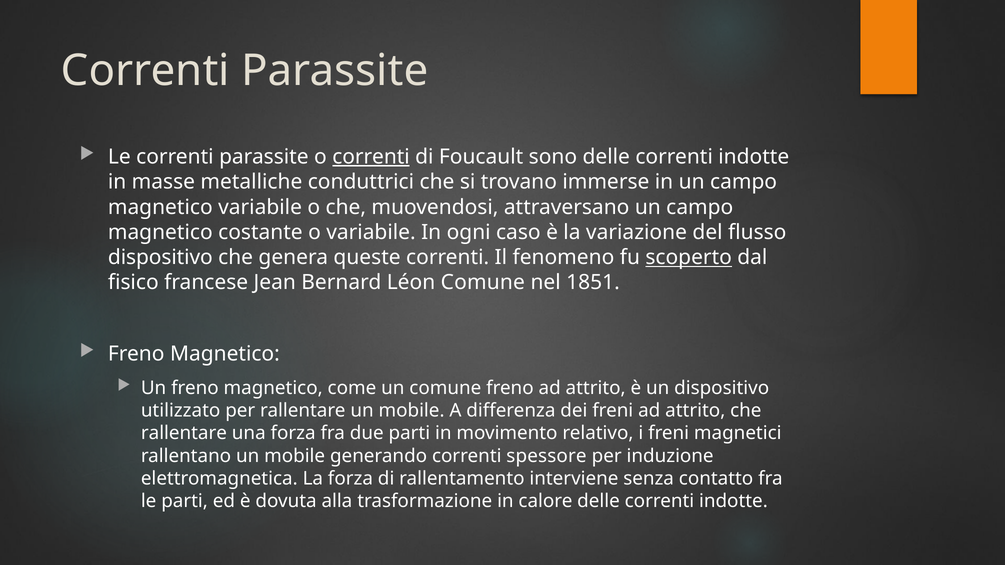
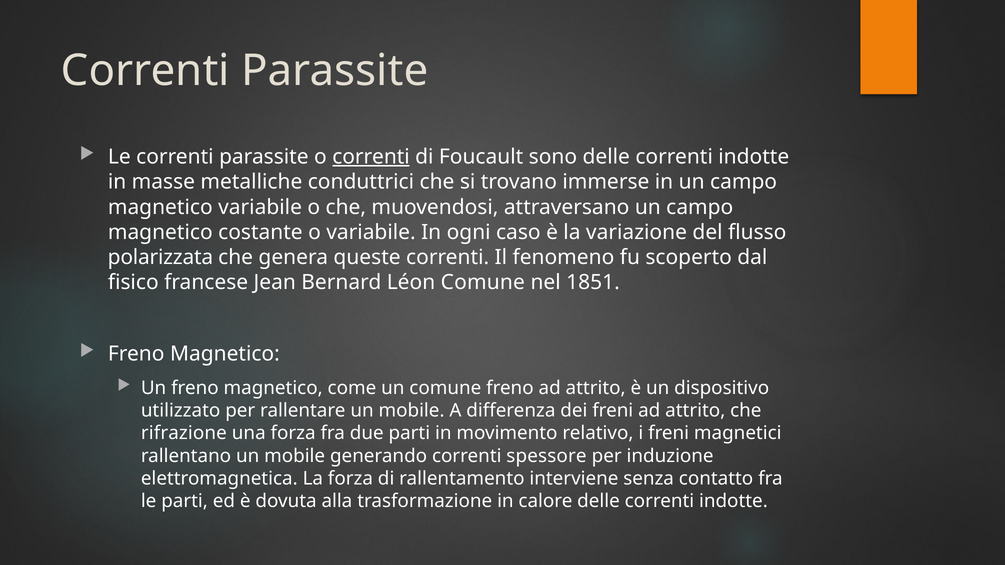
dispositivo: dispositivo -> polarizzata (160, 258)
scoperto underline: present -> none (689, 258)
rallentare: rallentare -> rifrazione (184, 433)
